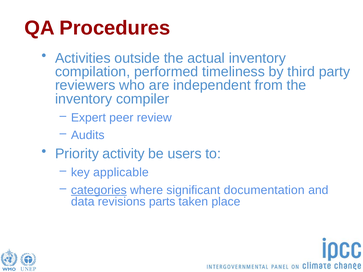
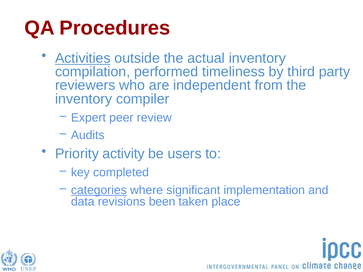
Activities underline: none -> present (83, 58)
applicable: applicable -> completed (121, 173)
documentation: documentation -> implementation (264, 190)
parts: parts -> been (162, 202)
